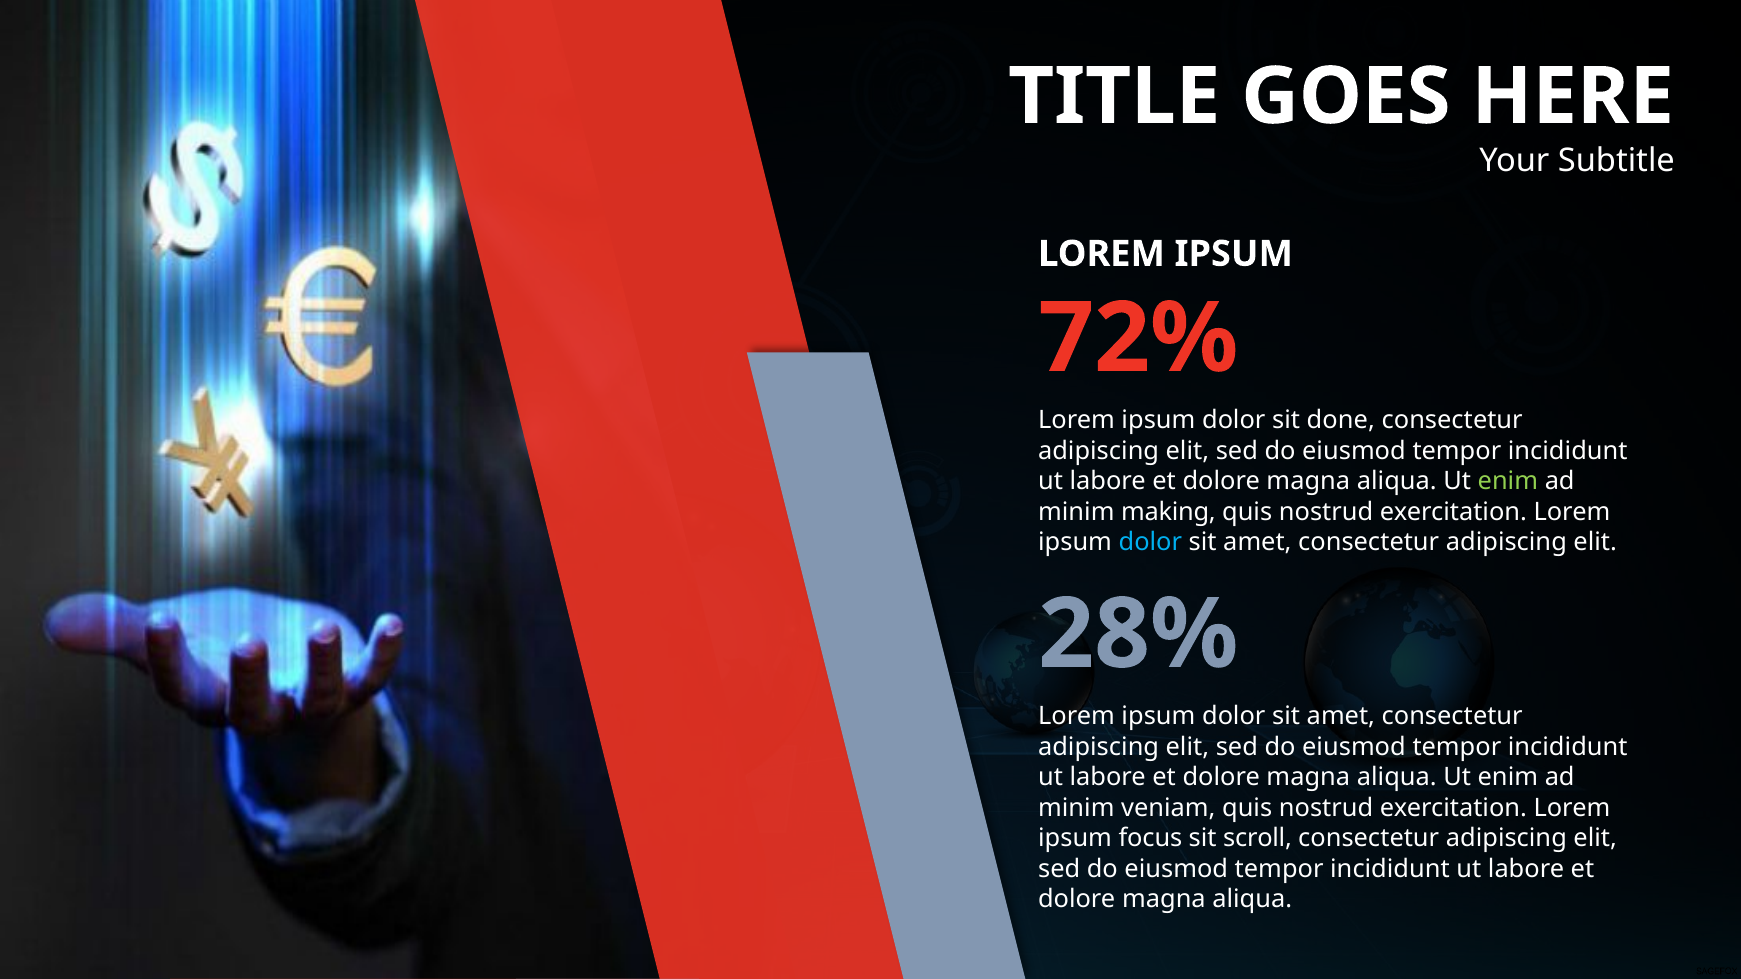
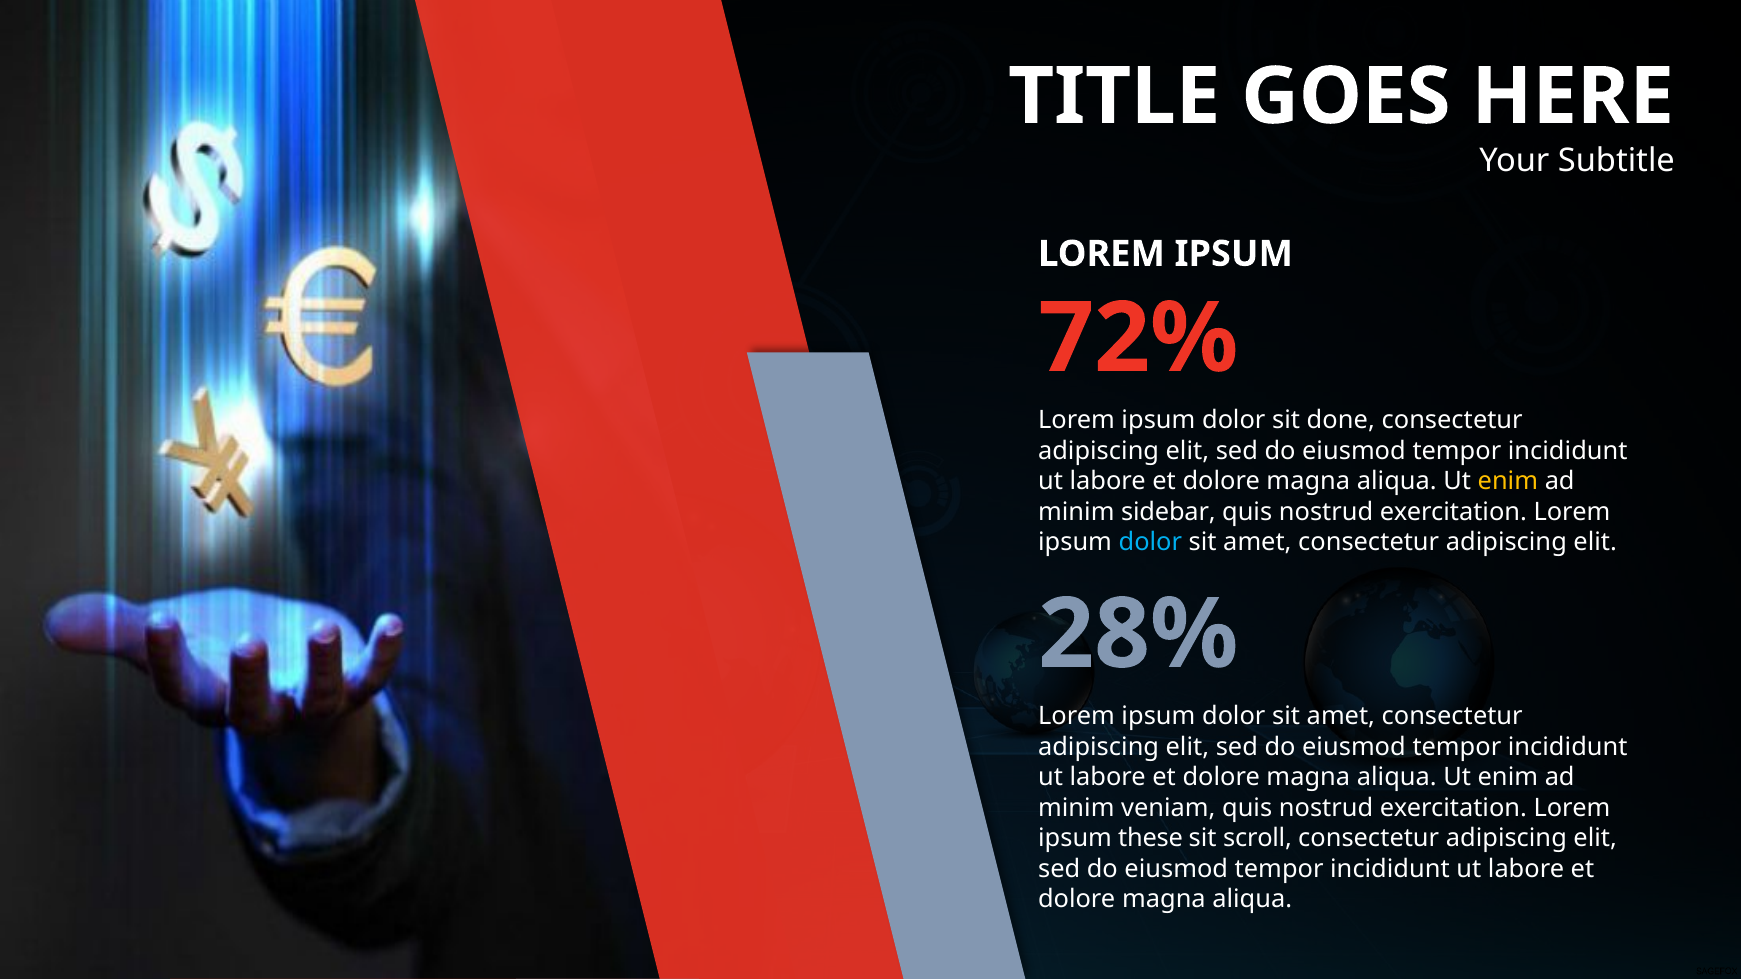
enim colour: light green -> yellow (1508, 482)
making: making -> sidebar (1168, 512)
focus: focus -> these (1150, 839)
